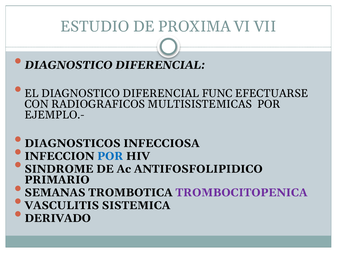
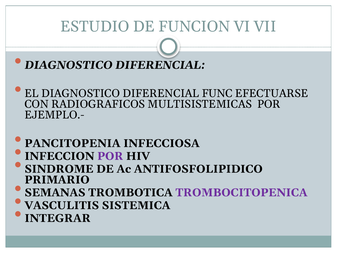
PROXIMA: PROXIMA -> FUNCION (194, 27)
DIAGNOSTICOS: DIAGNOSTICOS -> PANCITOPENIA (72, 143)
POR colour: blue -> purple (110, 156)
DERIVADO: DERIVADO -> INTEGRAR (58, 218)
